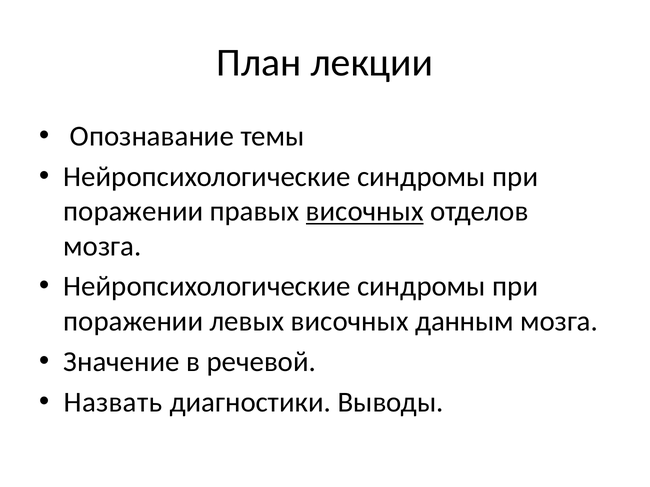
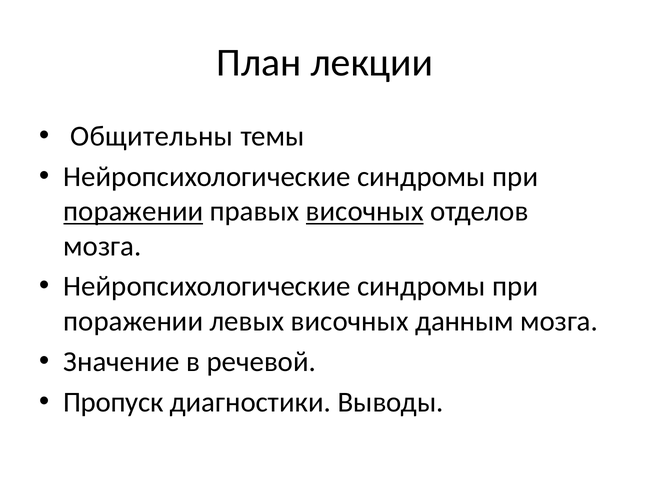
Опознавание: Опознавание -> Общительны (152, 136)
поражении underline: none -> present (133, 212)
Назвать: Назвать -> Пропуск (113, 402)
